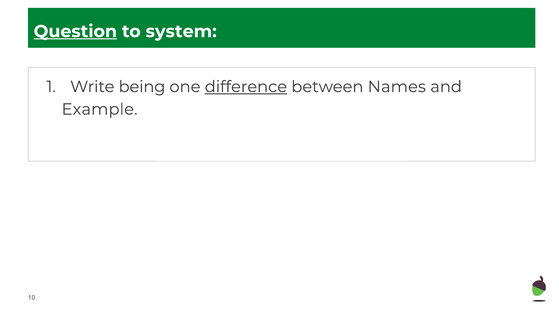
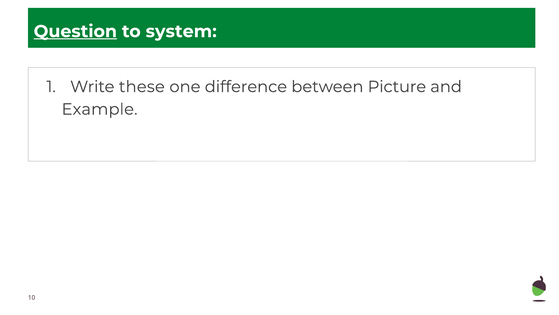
being: being -> these (142, 87)
difference underline: present -> none (246, 87)
Names: Names -> Picture (397, 87)
